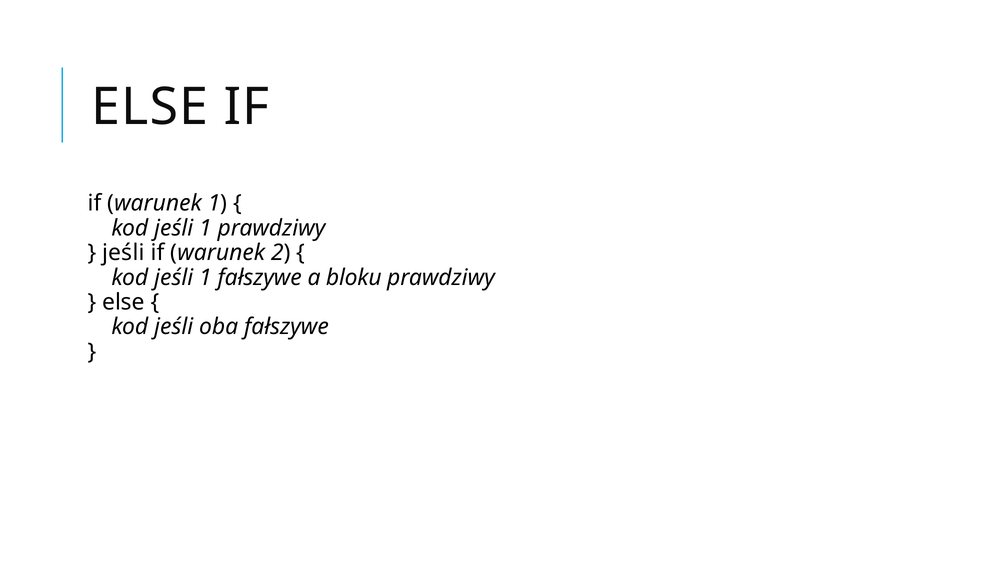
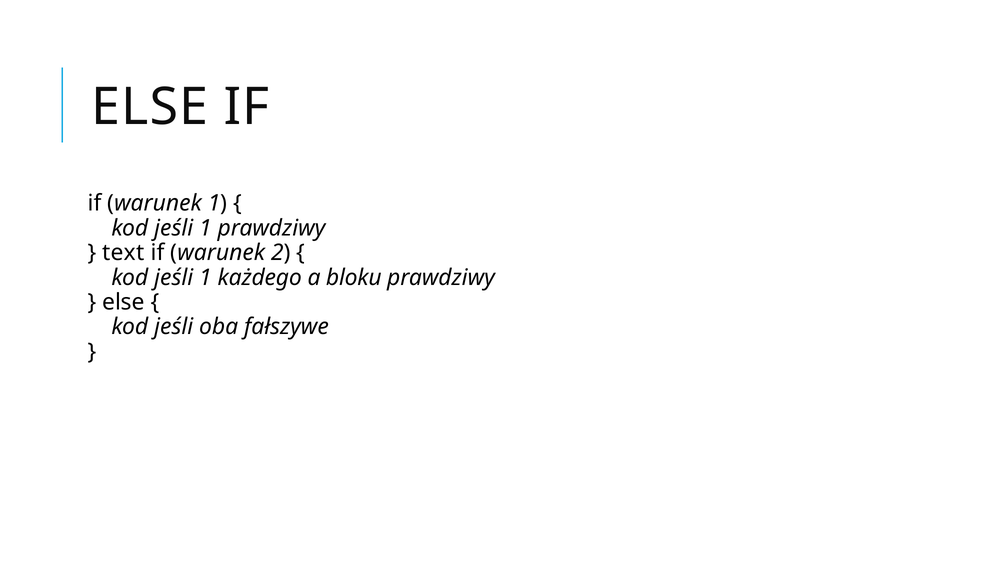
jeśli: jeśli -> text (123, 253)
1 fałszywe: fałszywe -> każdego (260, 277)
